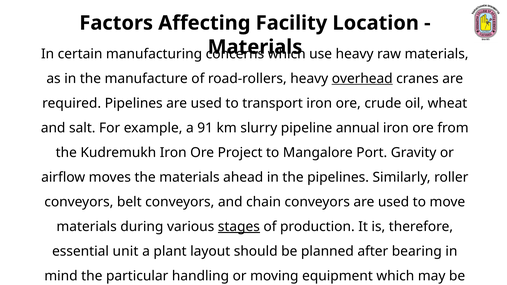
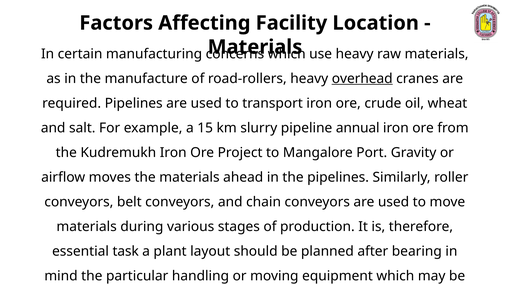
91: 91 -> 15 (205, 128)
stages underline: present -> none (239, 227)
unit: unit -> task (126, 251)
